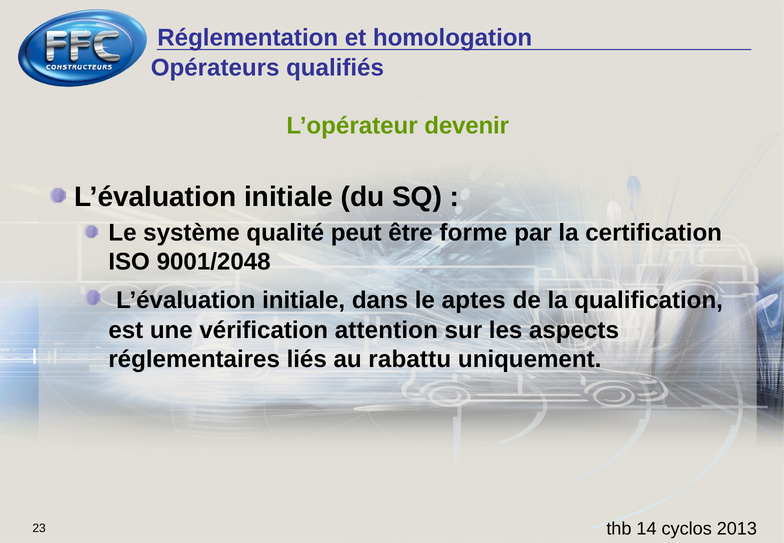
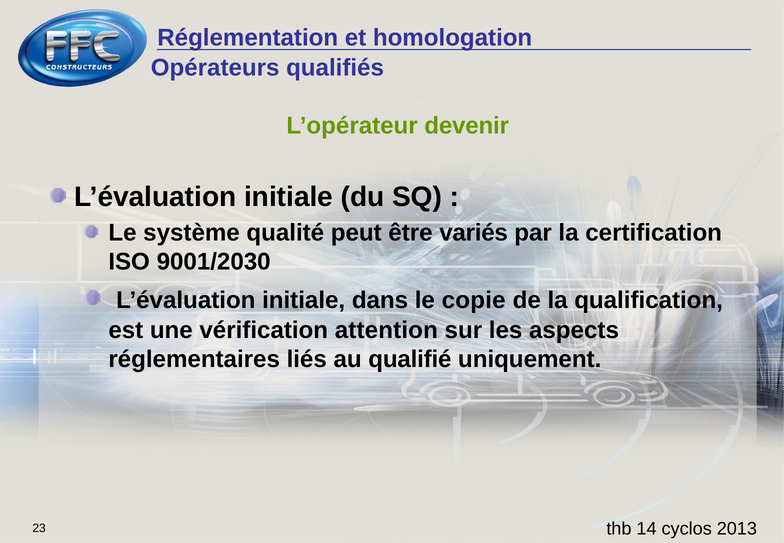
forme: forme -> variés (474, 233)
9001/2048: 9001/2048 -> 9001/2030 (214, 262)
aptes: aptes -> copie (474, 300)
rabattu: rabattu -> qualifié (410, 359)
